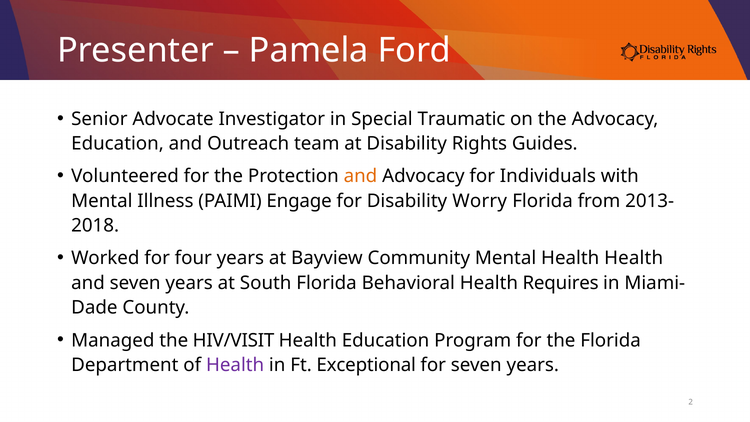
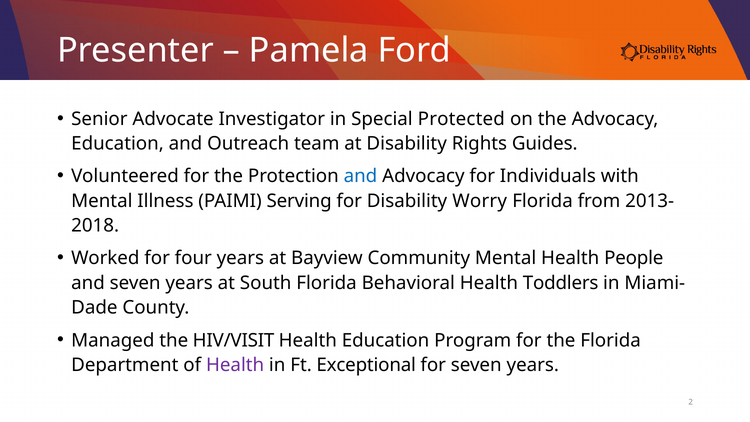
Traumatic: Traumatic -> Protected (461, 119)
and colour: orange -> blue (360, 176)
Engage: Engage -> Serving (299, 201)
Health Health: Health -> People (634, 258)
Requires: Requires -> Toddlers (561, 283)
